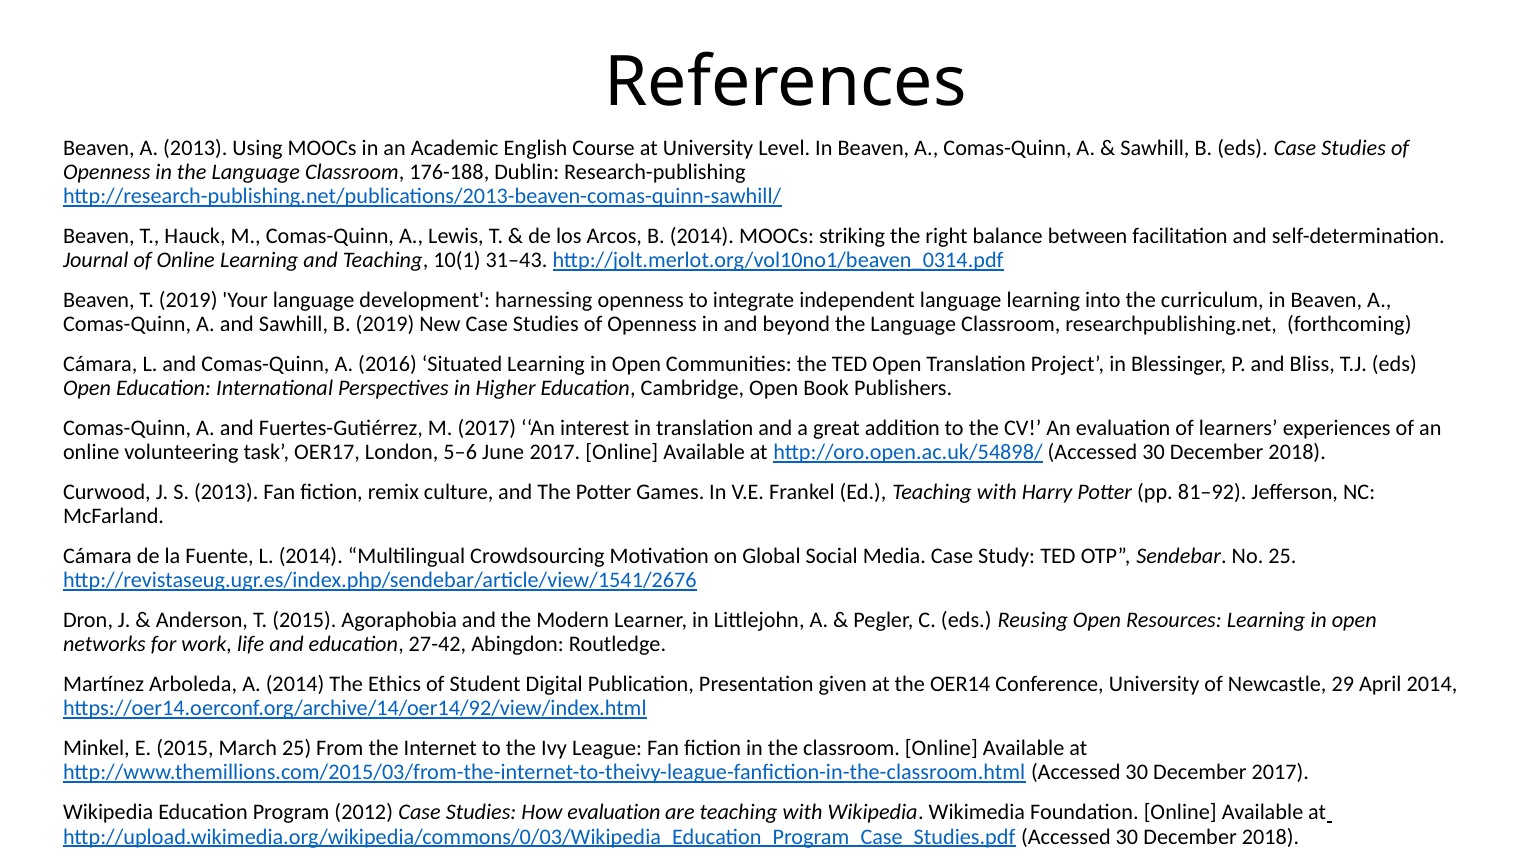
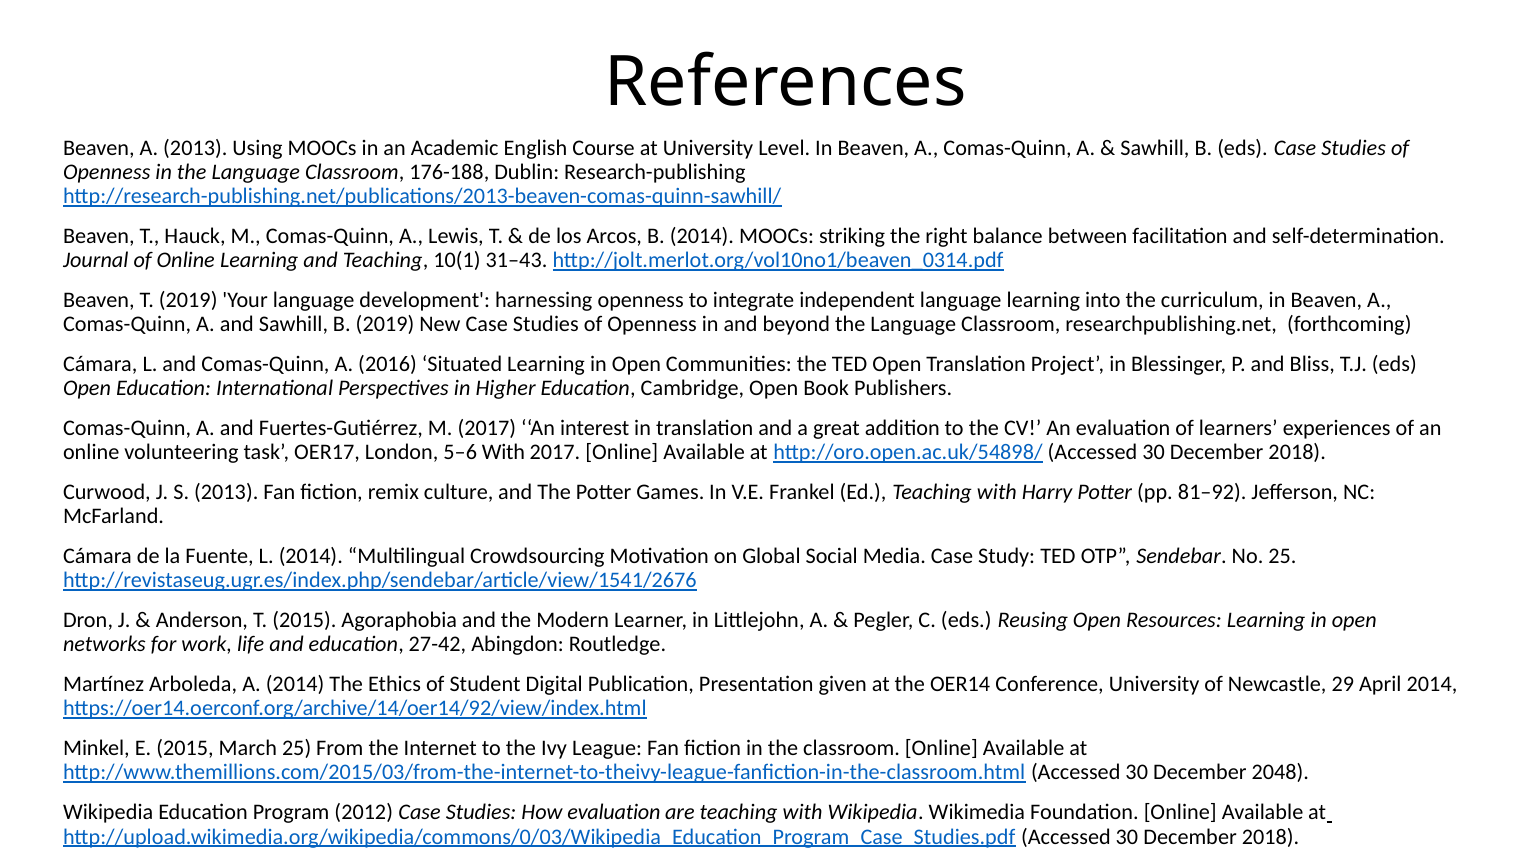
5–6 June: June -> With (503, 452)
December 2017: 2017 -> 2048 (1280, 773)
